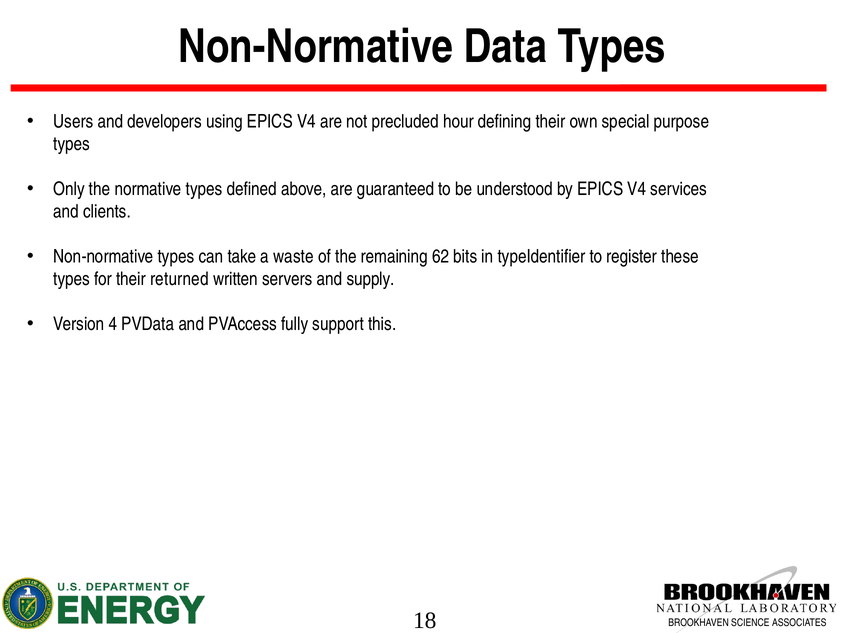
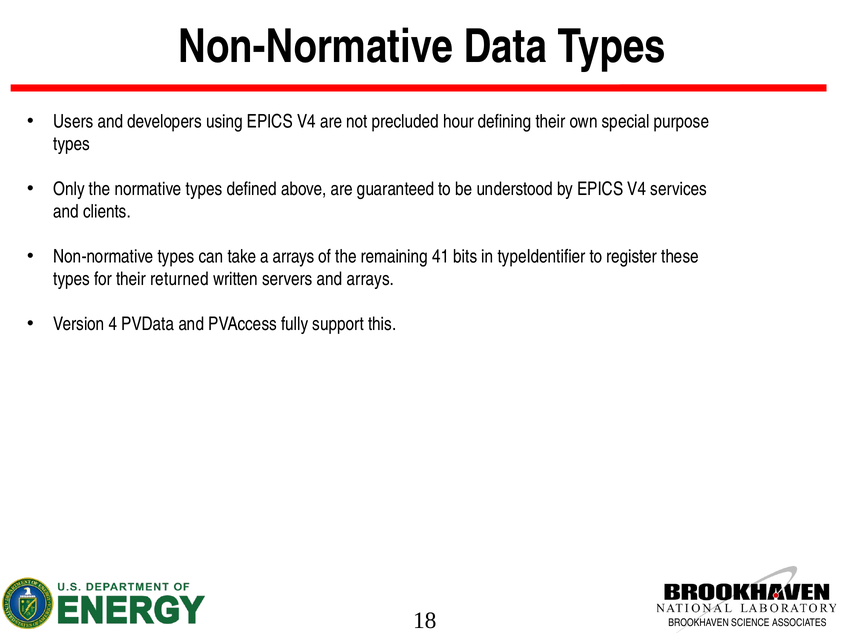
a waste: waste -> arrays (294, 257)
62: 62 -> 41 (441, 257)
and supply: supply -> arrays (370, 279)
